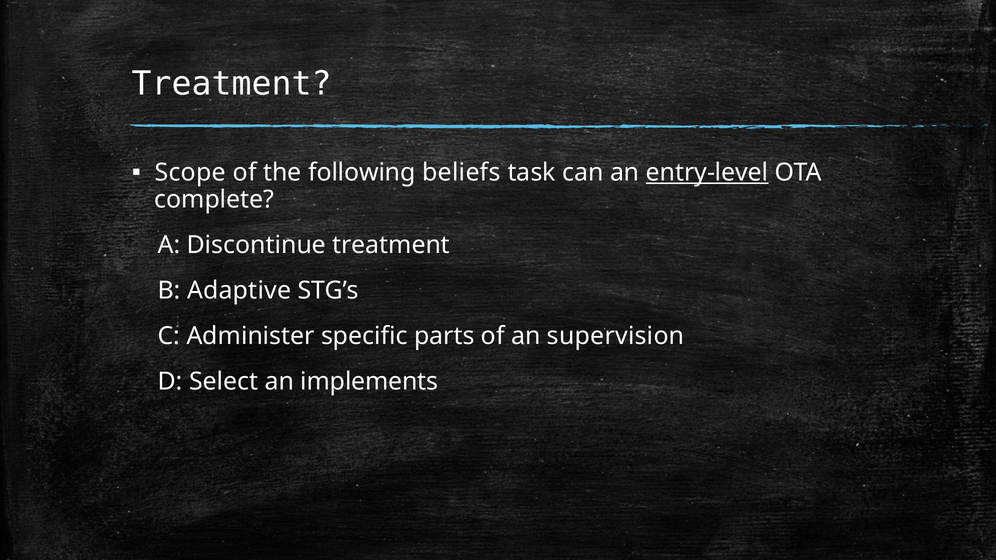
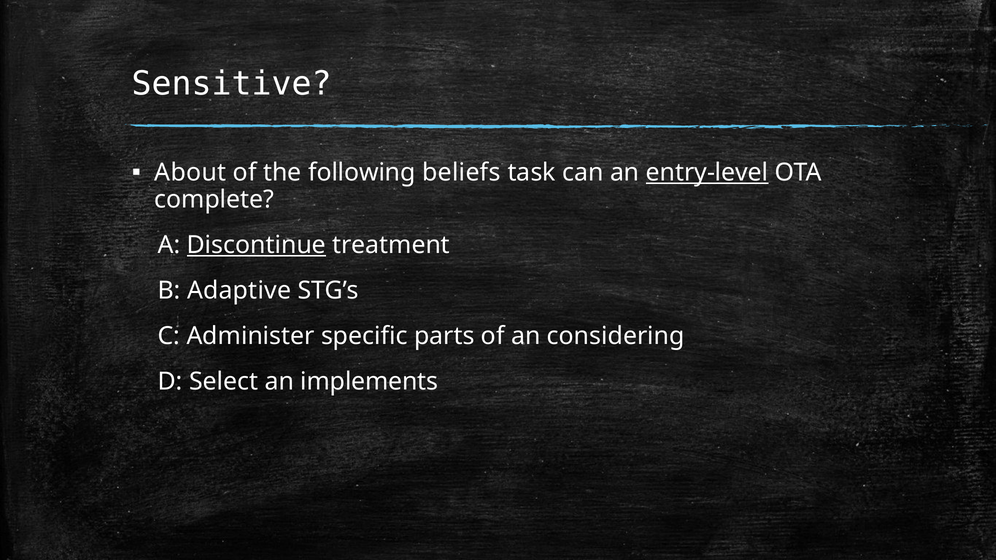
Treatment: Treatment -> Sensitive (232, 84)
Scope: Scope -> About (190, 173)
Discontinue underline: none -> present (256, 245)
supervision: supervision -> considering (616, 336)
